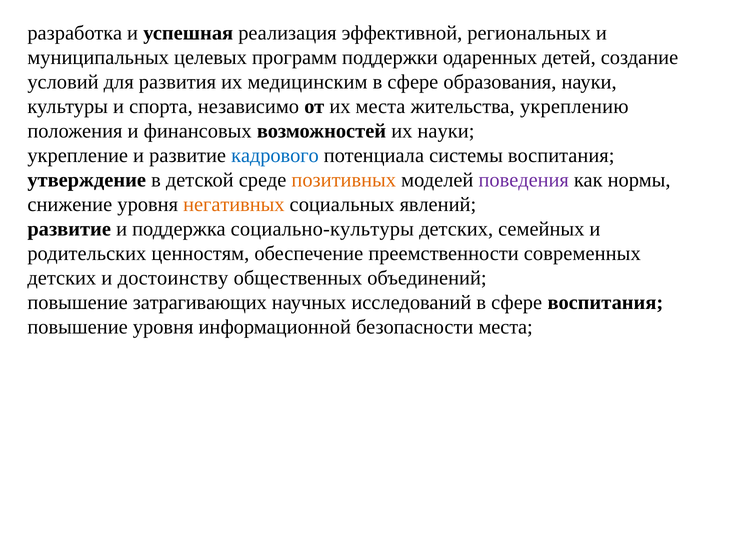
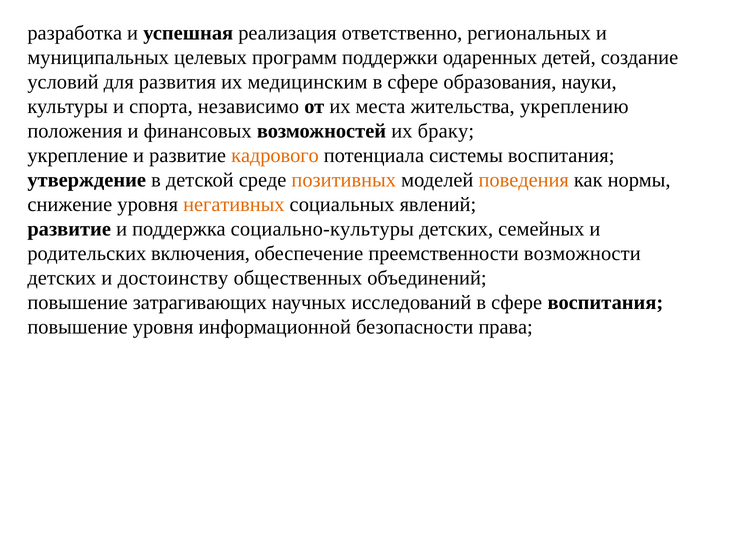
эффективной: эффективной -> ответственно (402, 33)
их науки: науки -> браку (446, 131)
кадрового colour: blue -> orange (275, 156)
поведения colour: purple -> orange (524, 180)
ценностям: ценностям -> включения (200, 254)
современных: современных -> возможности (582, 254)
безопасности места: места -> права (506, 327)
